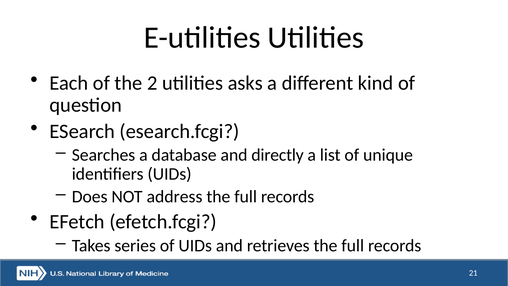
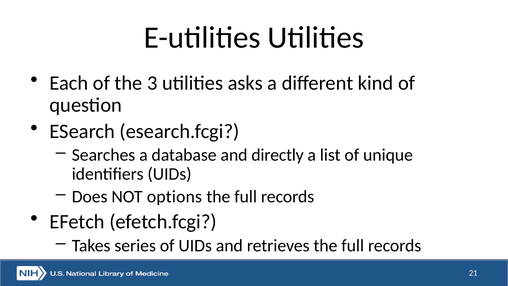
2: 2 -> 3 (152, 83)
address: address -> options (174, 197)
